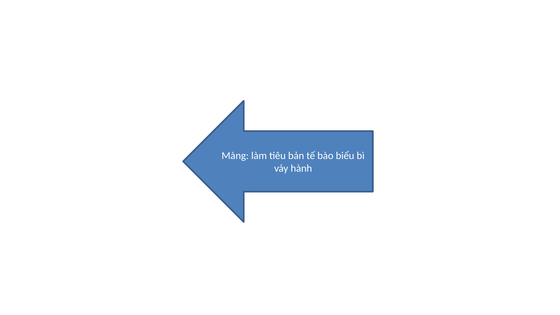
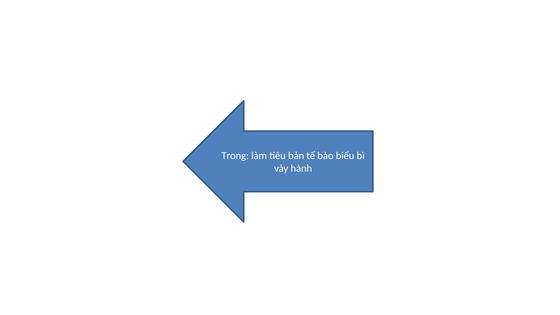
Màng: Màng -> Trong (235, 156)
